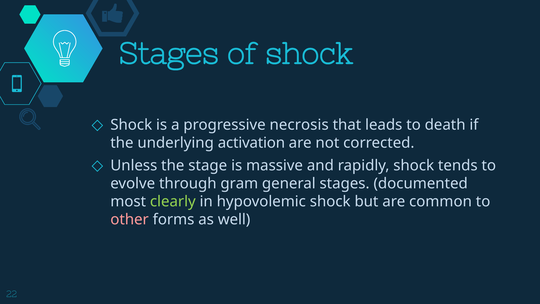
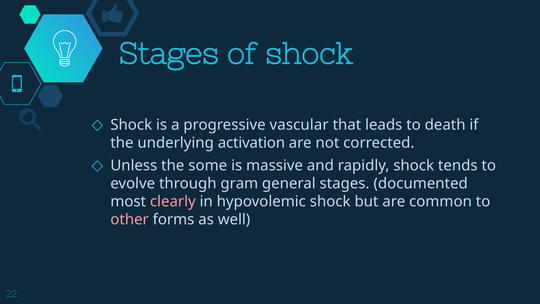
necrosis: necrosis -> vascular (299, 125)
stage: stage -> some (208, 165)
clearly colour: light green -> pink (173, 201)
